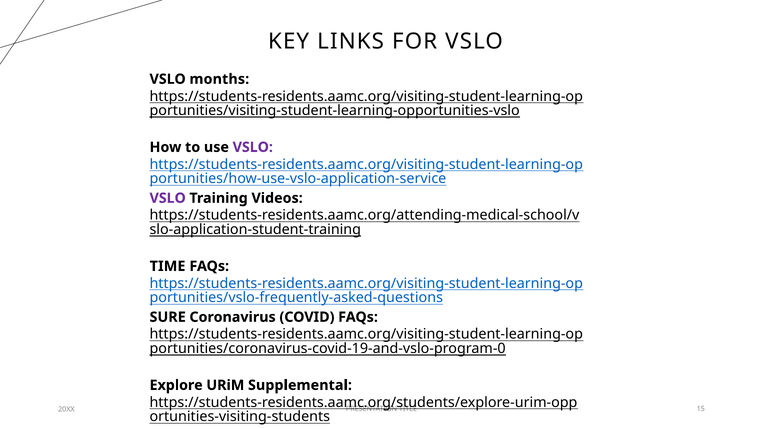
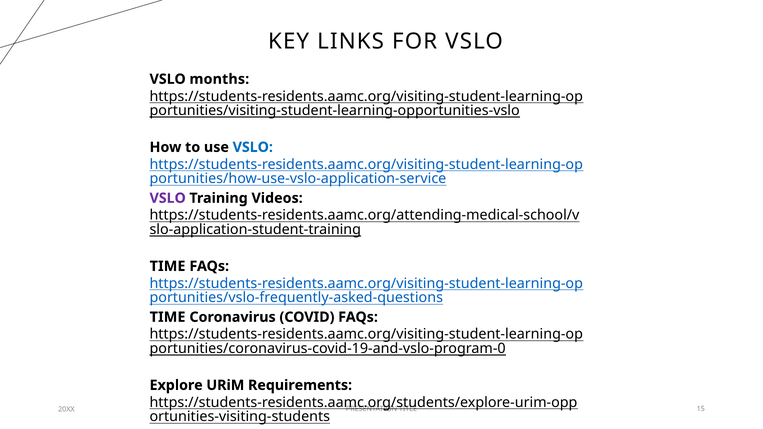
VSLO colour: purple -> blue (253, 147)
SURE: SURE -> TIME (168, 317)
Supplemental: Supplemental -> Requirements (300, 385)
